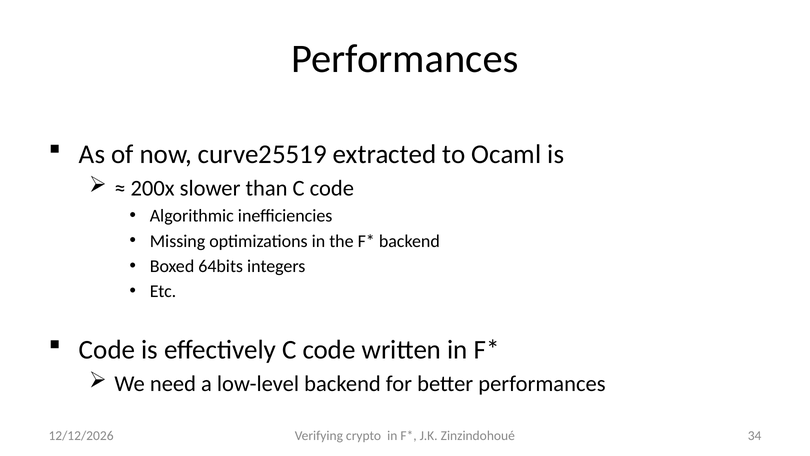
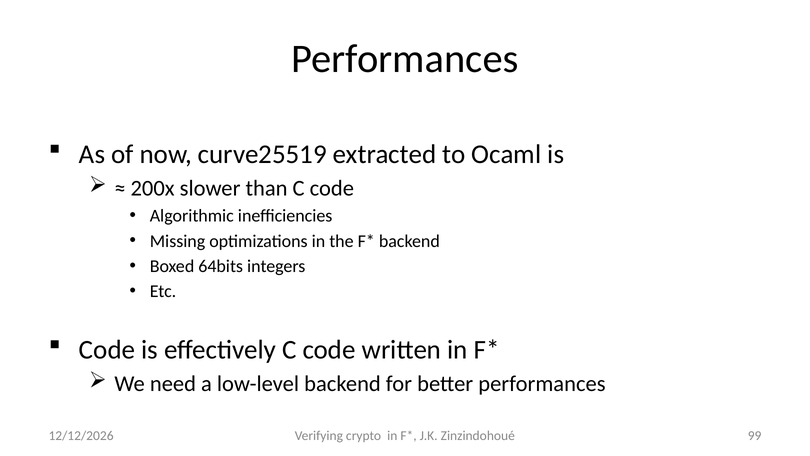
34: 34 -> 99 (755, 435)
